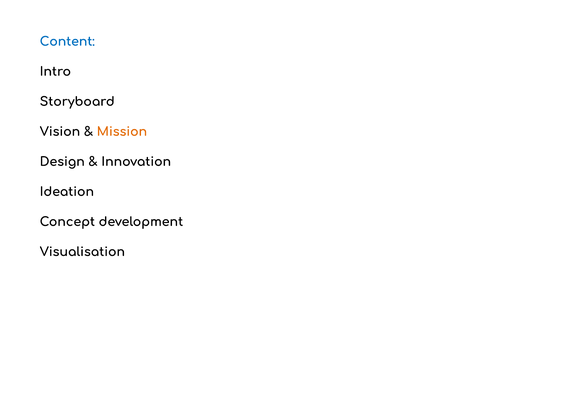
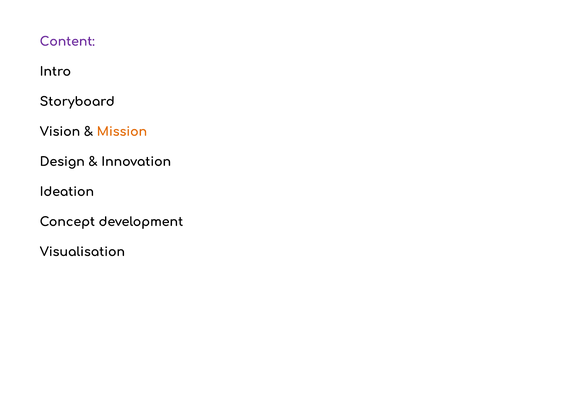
Content colour: blue -> purple (67, 42)
